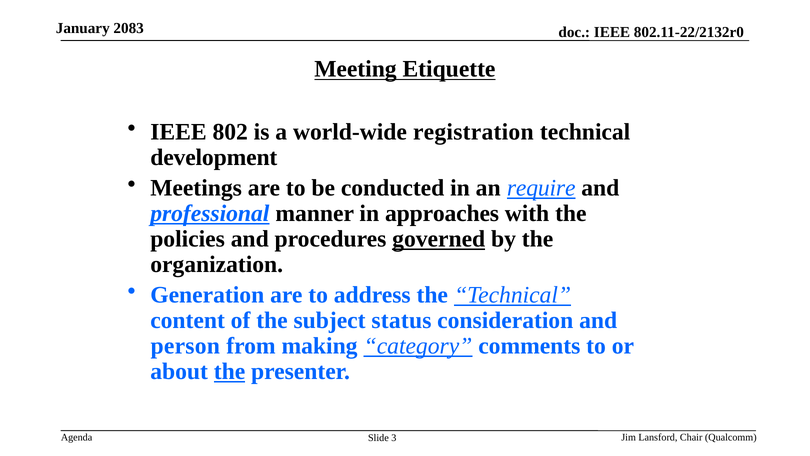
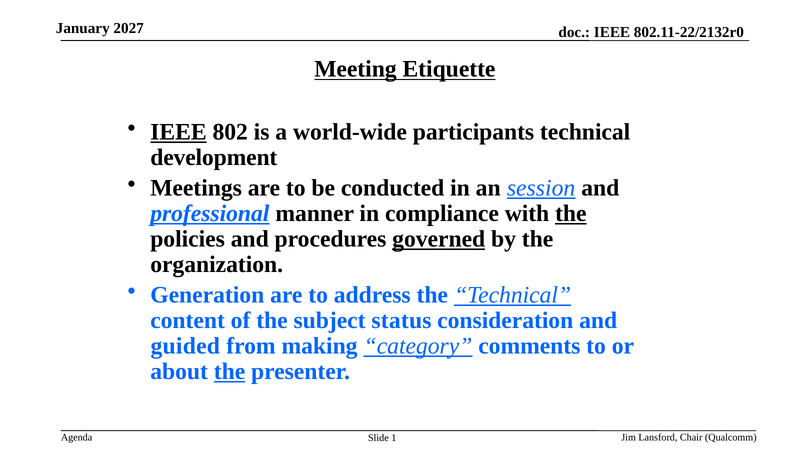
2083: 2083 -> 2027 (129, 28)
IEEE underline: none -> present (178, 132)
registration: registration -> participants (473, 132)
require: require -> session (541, 188)
approaches: approaches -> compliance (442, 213)
the underline: none -> present (571, 213)
person: person -> guided (185, 346)
3: 3 -> 1 (394, 438)
